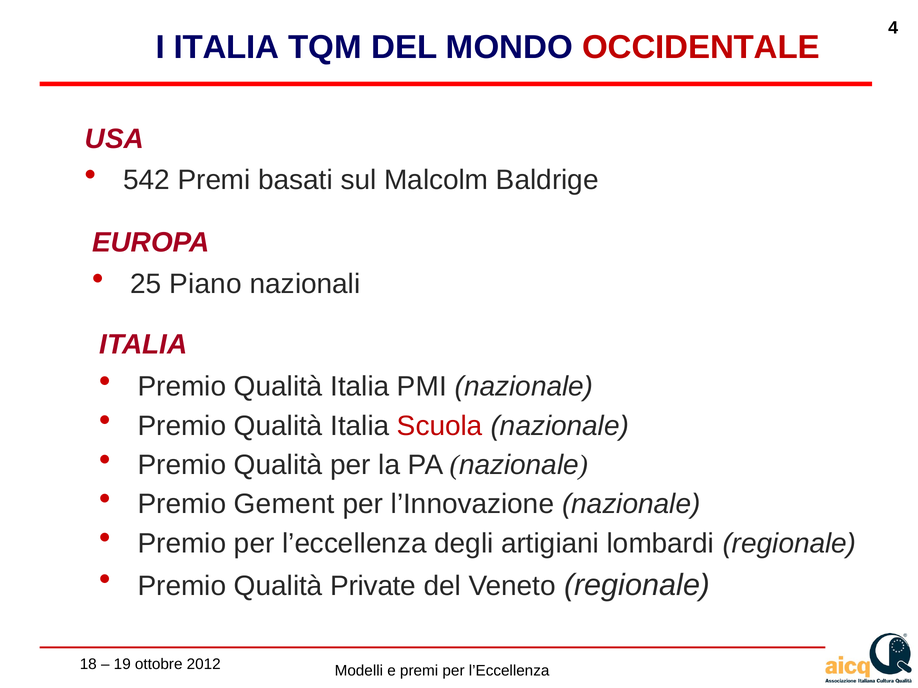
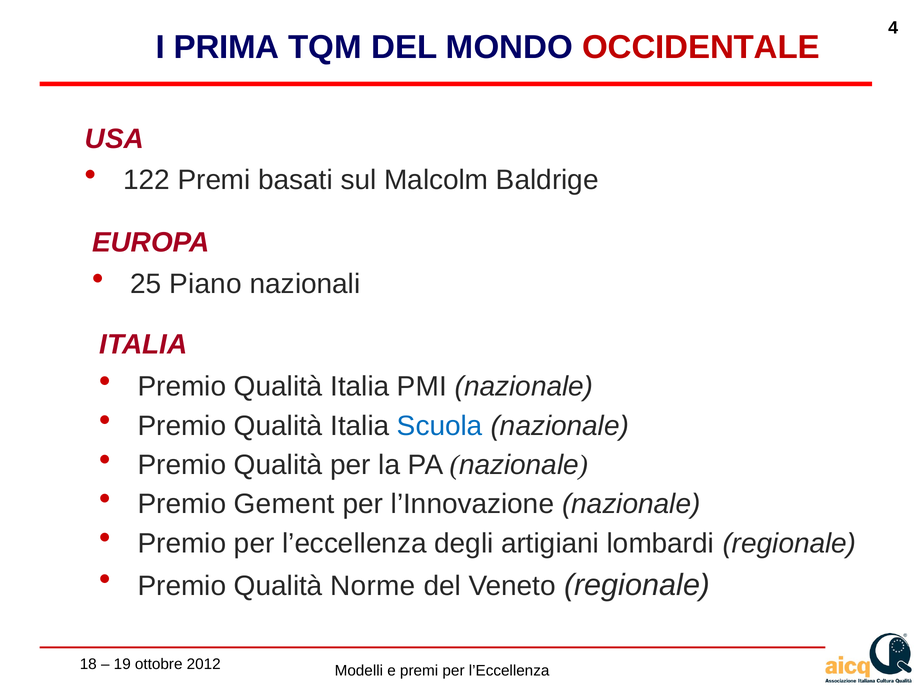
I ITALIA: ITALIA -> PRIMA (227, 47)
542: 542 -> 122 (146, 180)
Scuola colour: red -> blue (440, 426)
Private: Private -> Norme (373, 586)
